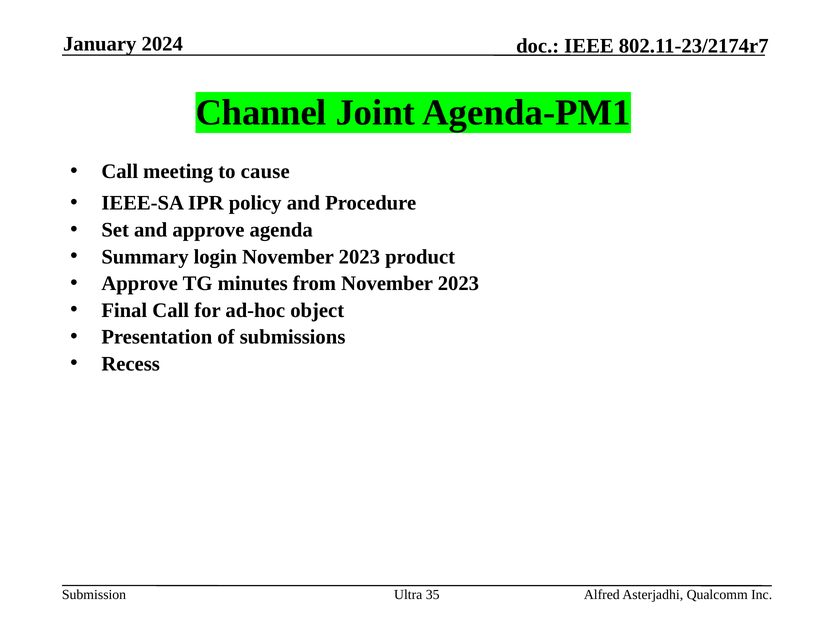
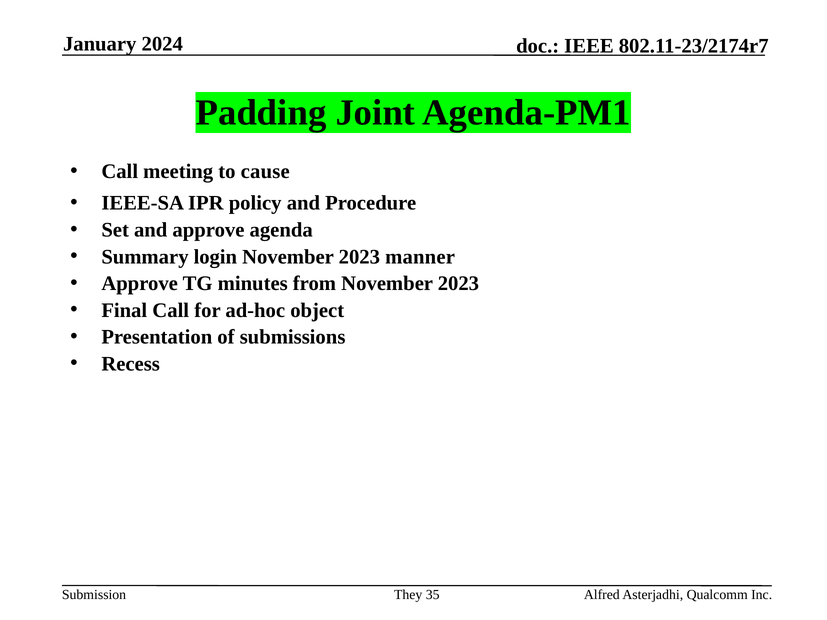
Channel: Channel -> Padding (261, 113)
product: product -> manner (420, 257)
Ultra: Ultra -> They (408, 595)
